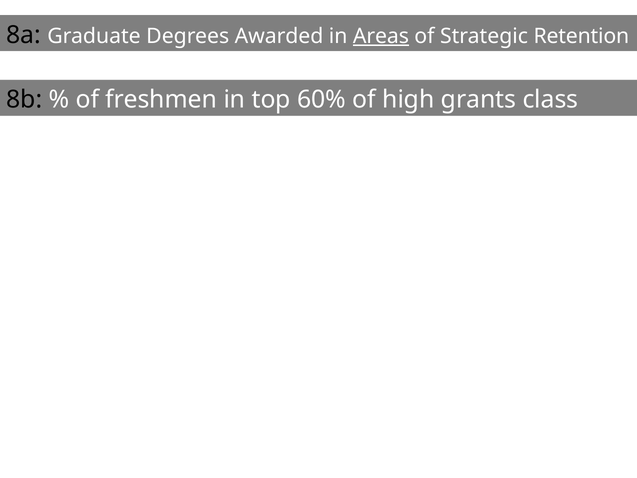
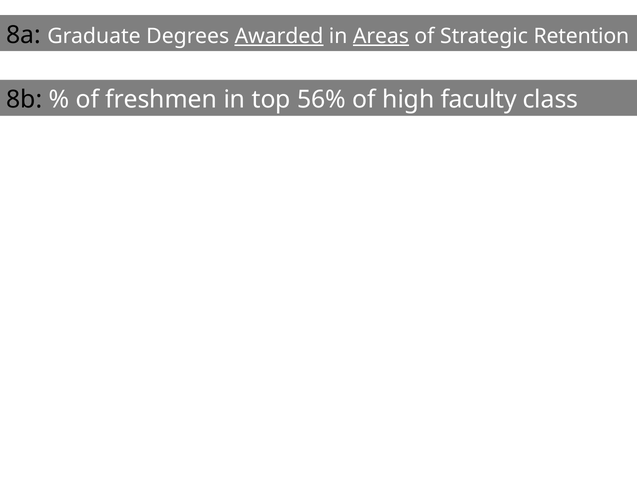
Awarded underline: none -> present (279, 36)
60%: 60% -> 56% (322, 99)
grants: grants -> faculty (479, 99)
